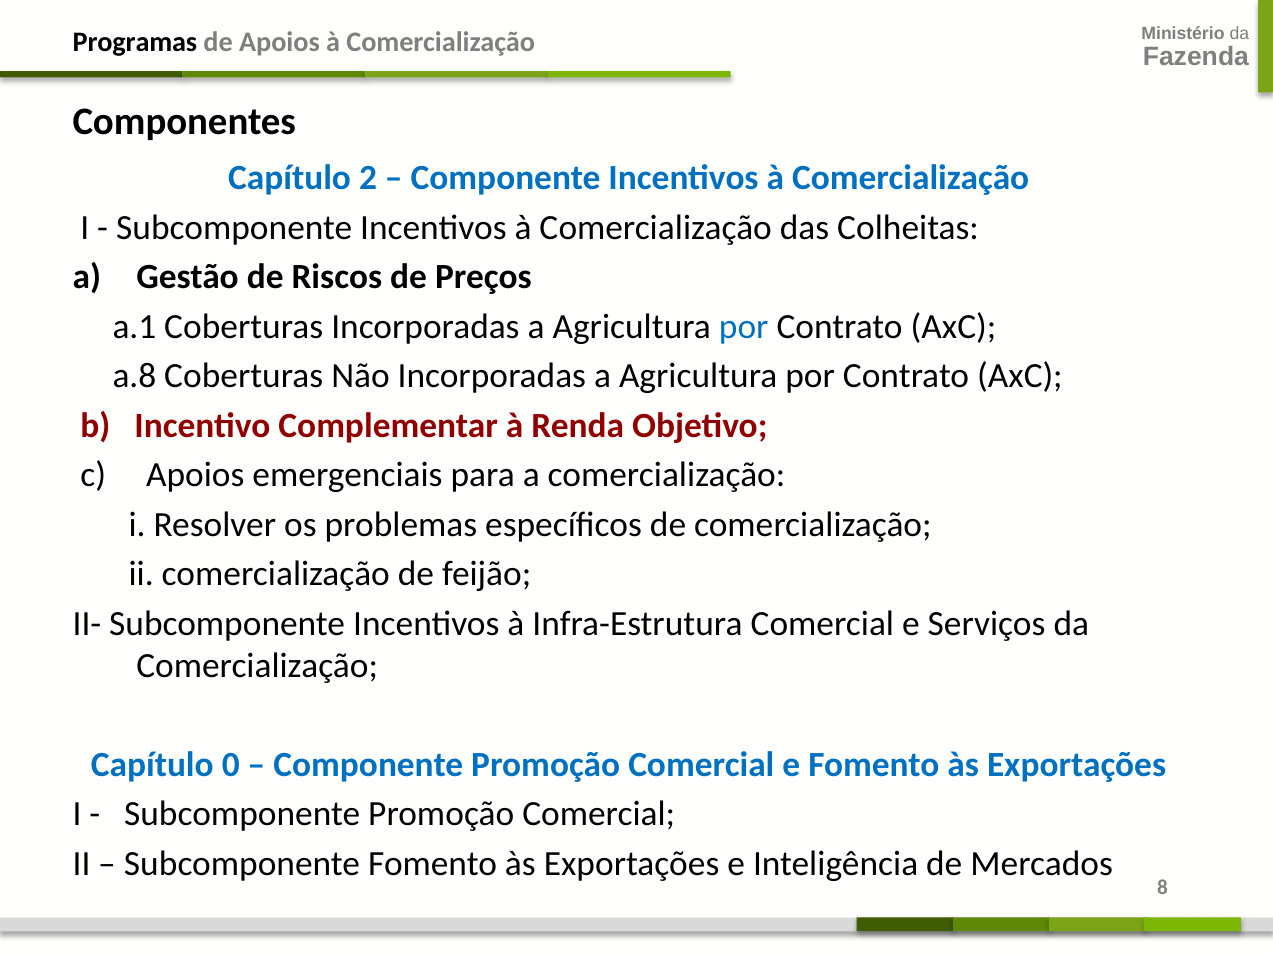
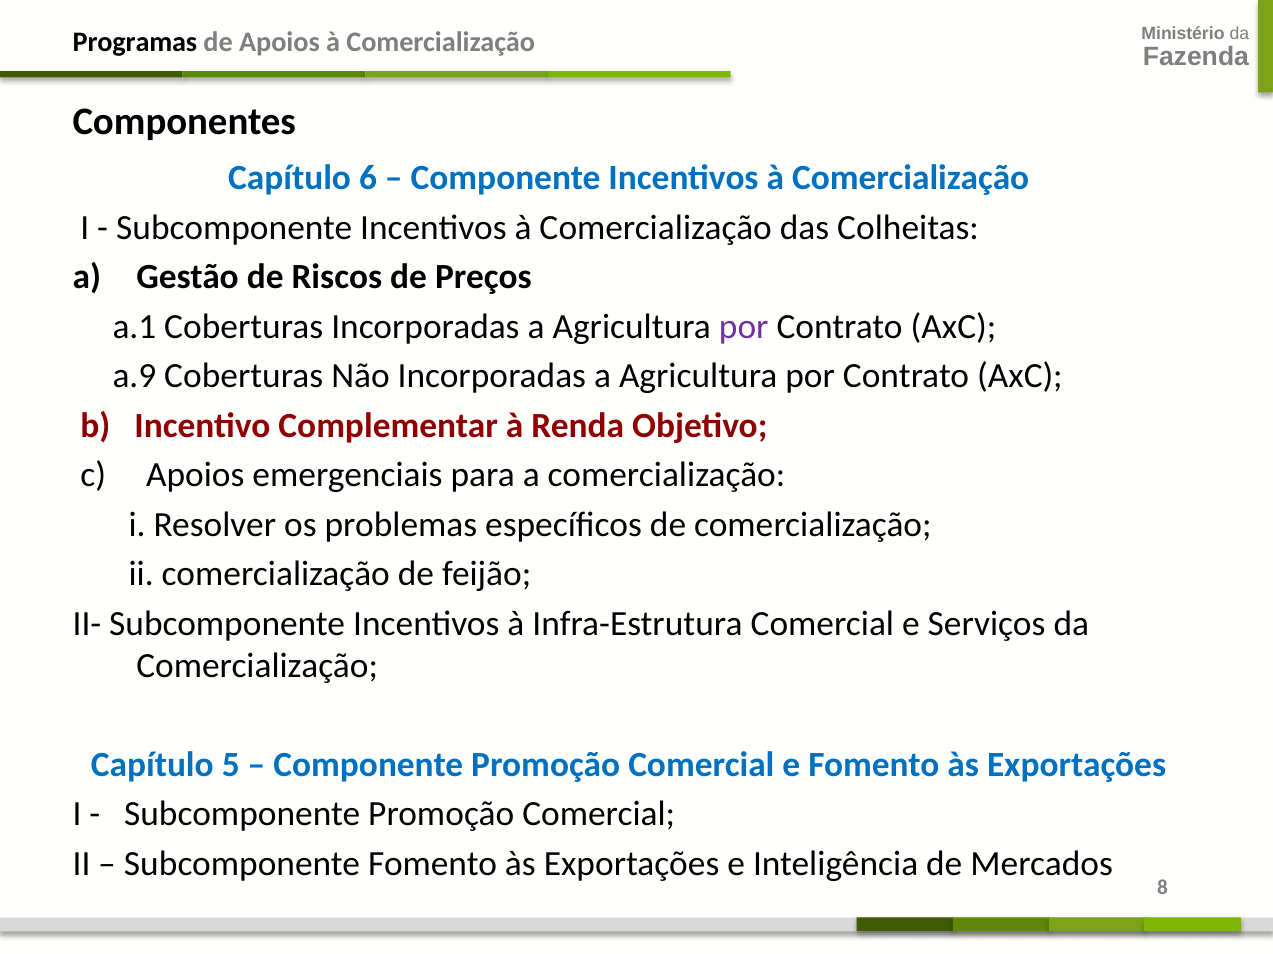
2: 2 -> 6 (368, 178)
por colour: blue -> purple (744, 327)
a.8: a.8 -> a.9 (134, 376)
0: 0 -> 5 (231, 765)
